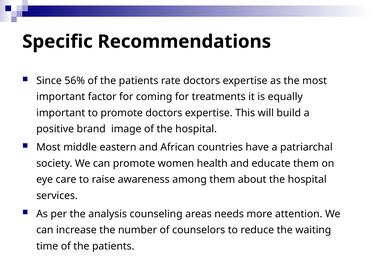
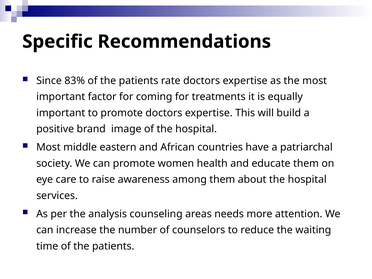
56%: 56% -> 83% (75, 81)
